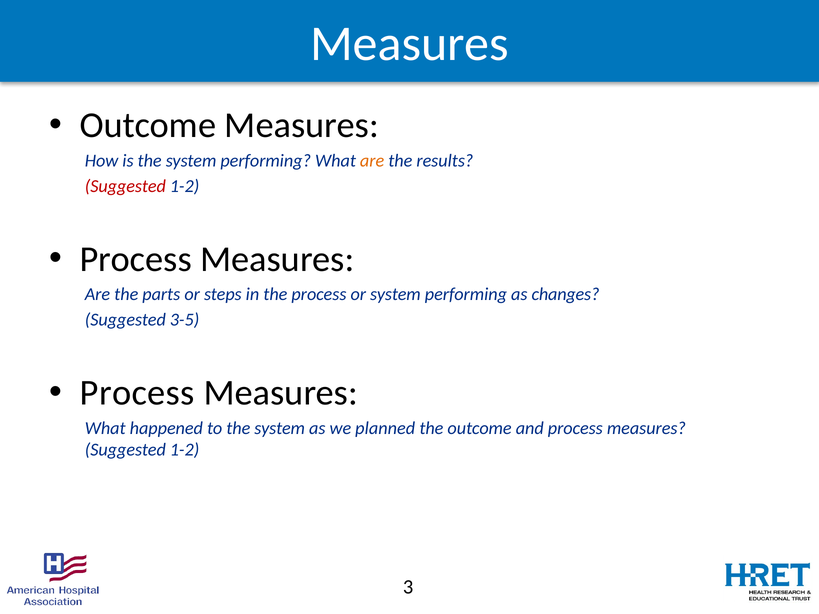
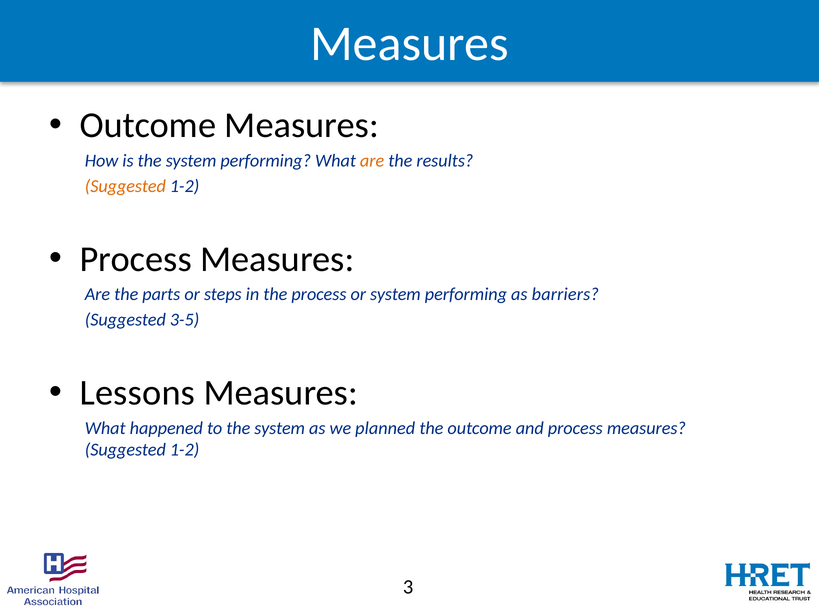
Suggested colour: red -> orange (125, 186)
changes: changes -> barriers (565, 294)
Process: Process -> Lessons (137, 393)
